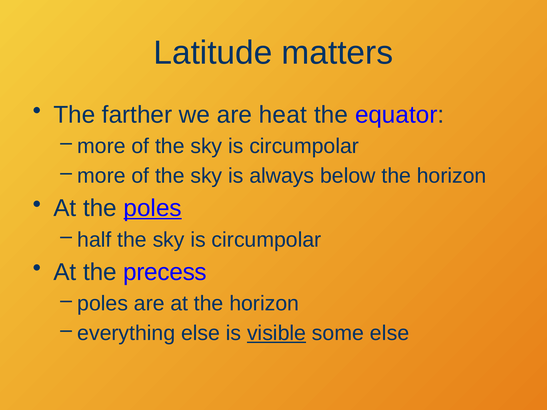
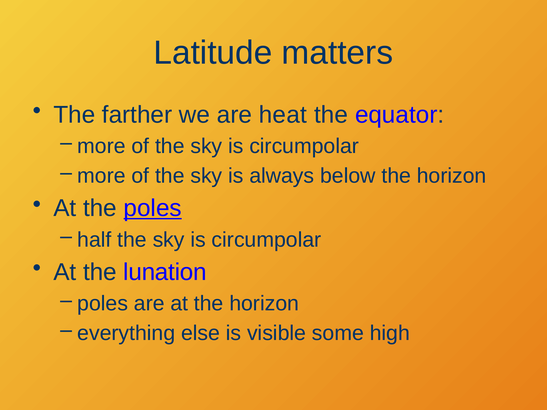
precess: precess -> lunation (165, 272)
visible underline: present -> none (277, 333)
some else: else -> high (390, 333)
